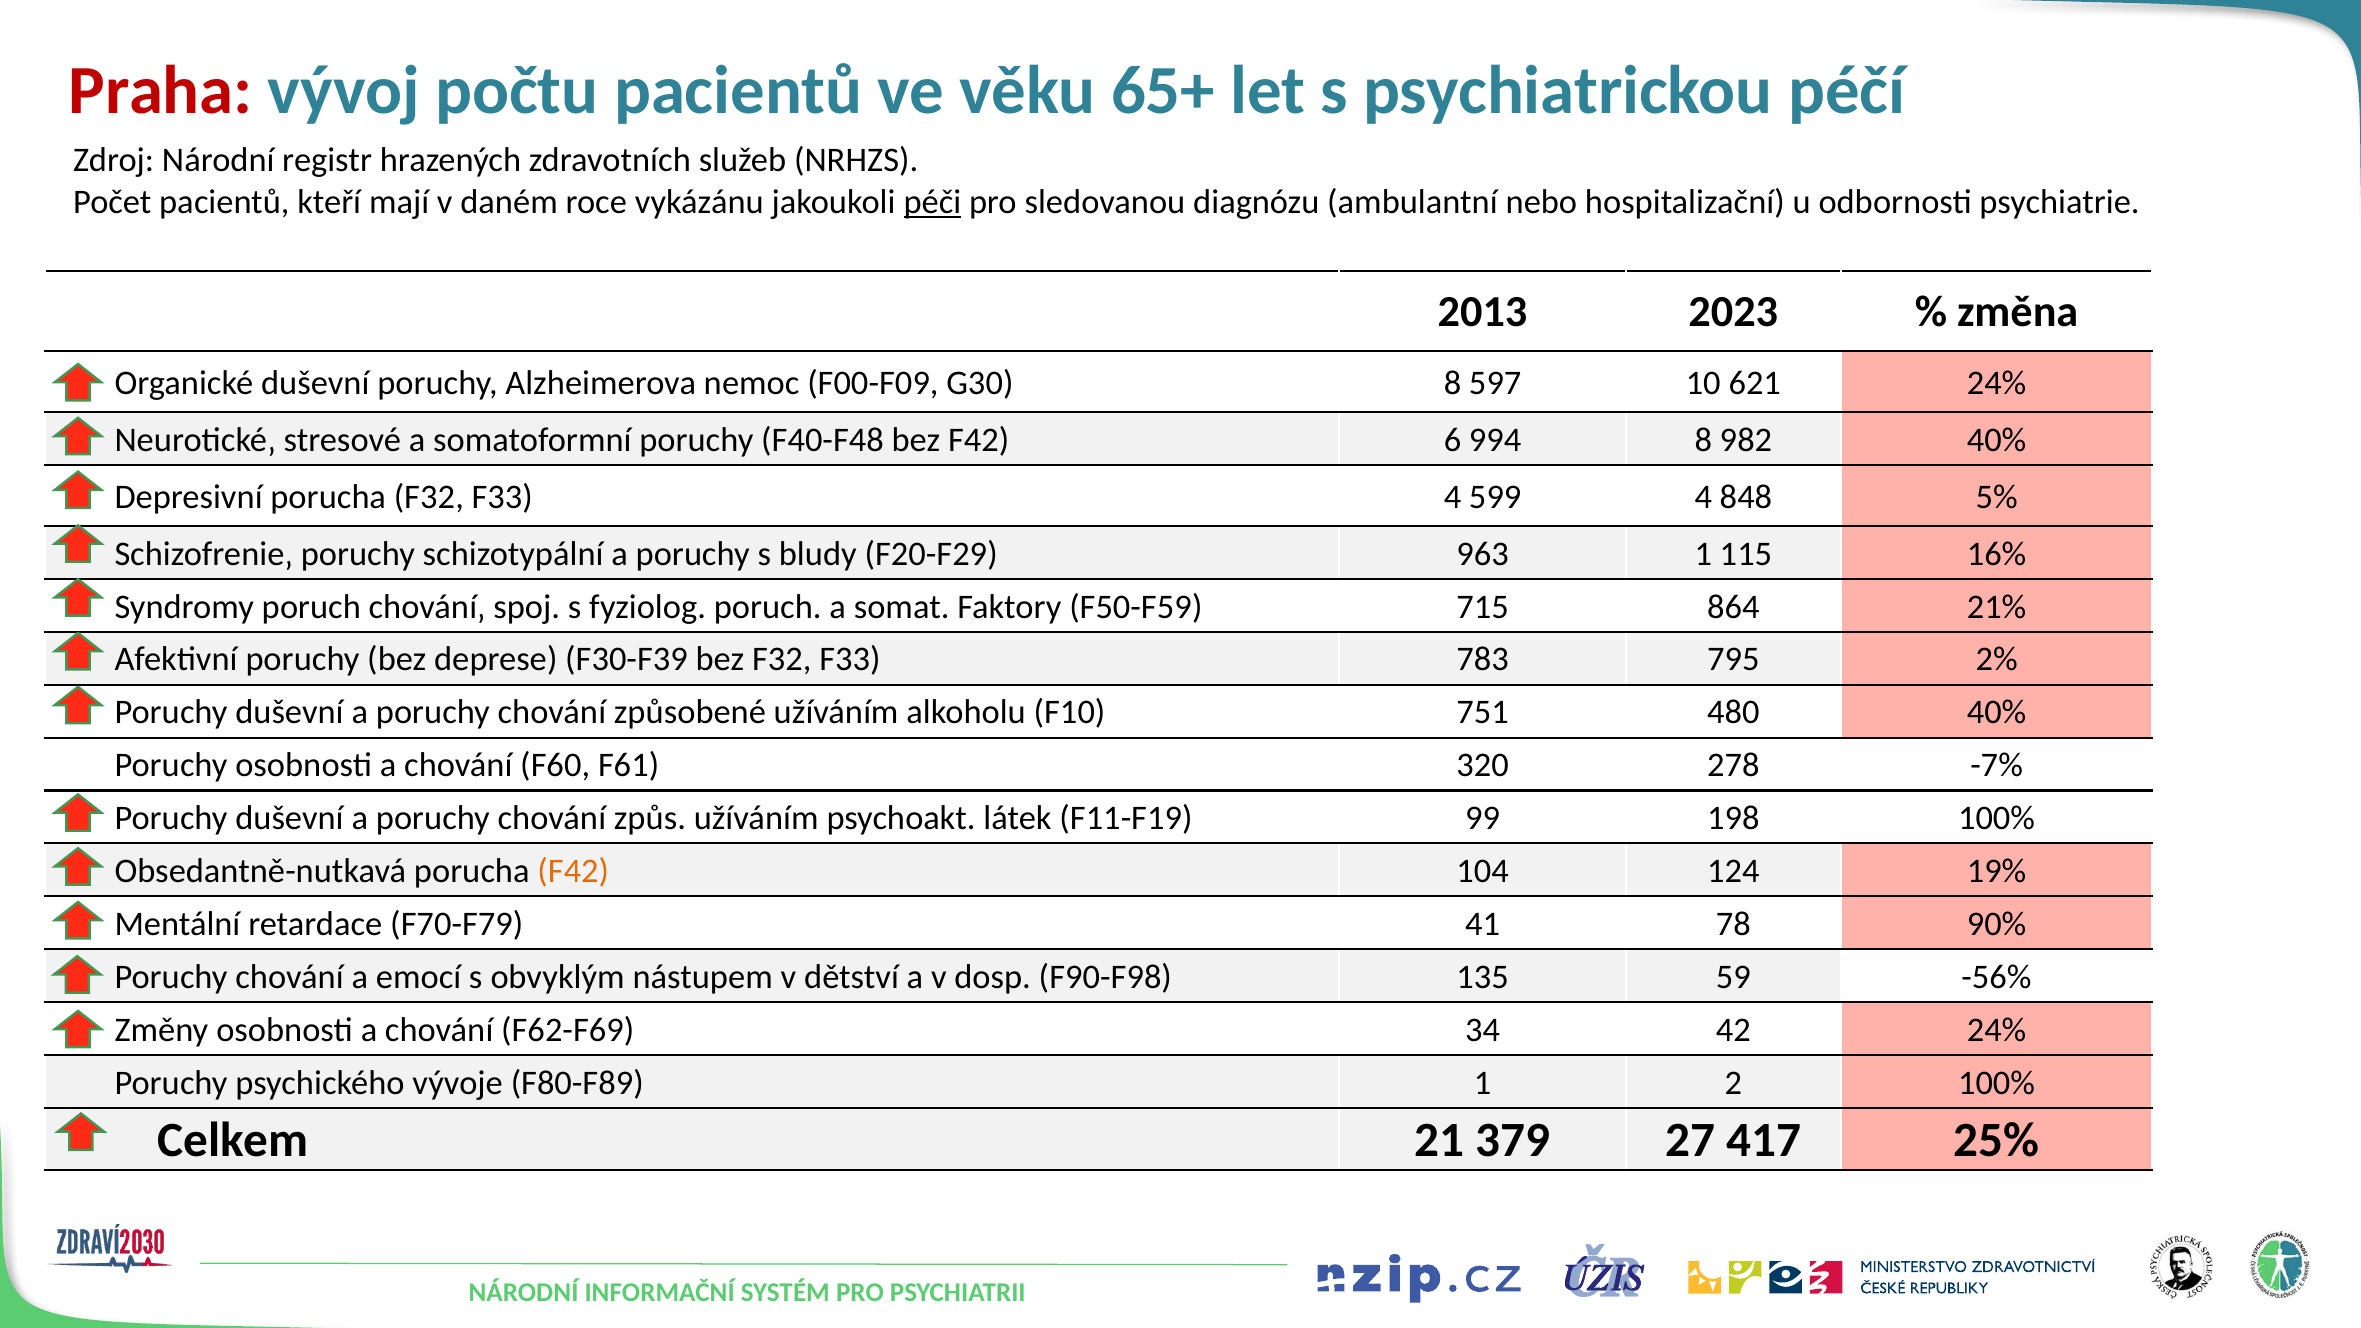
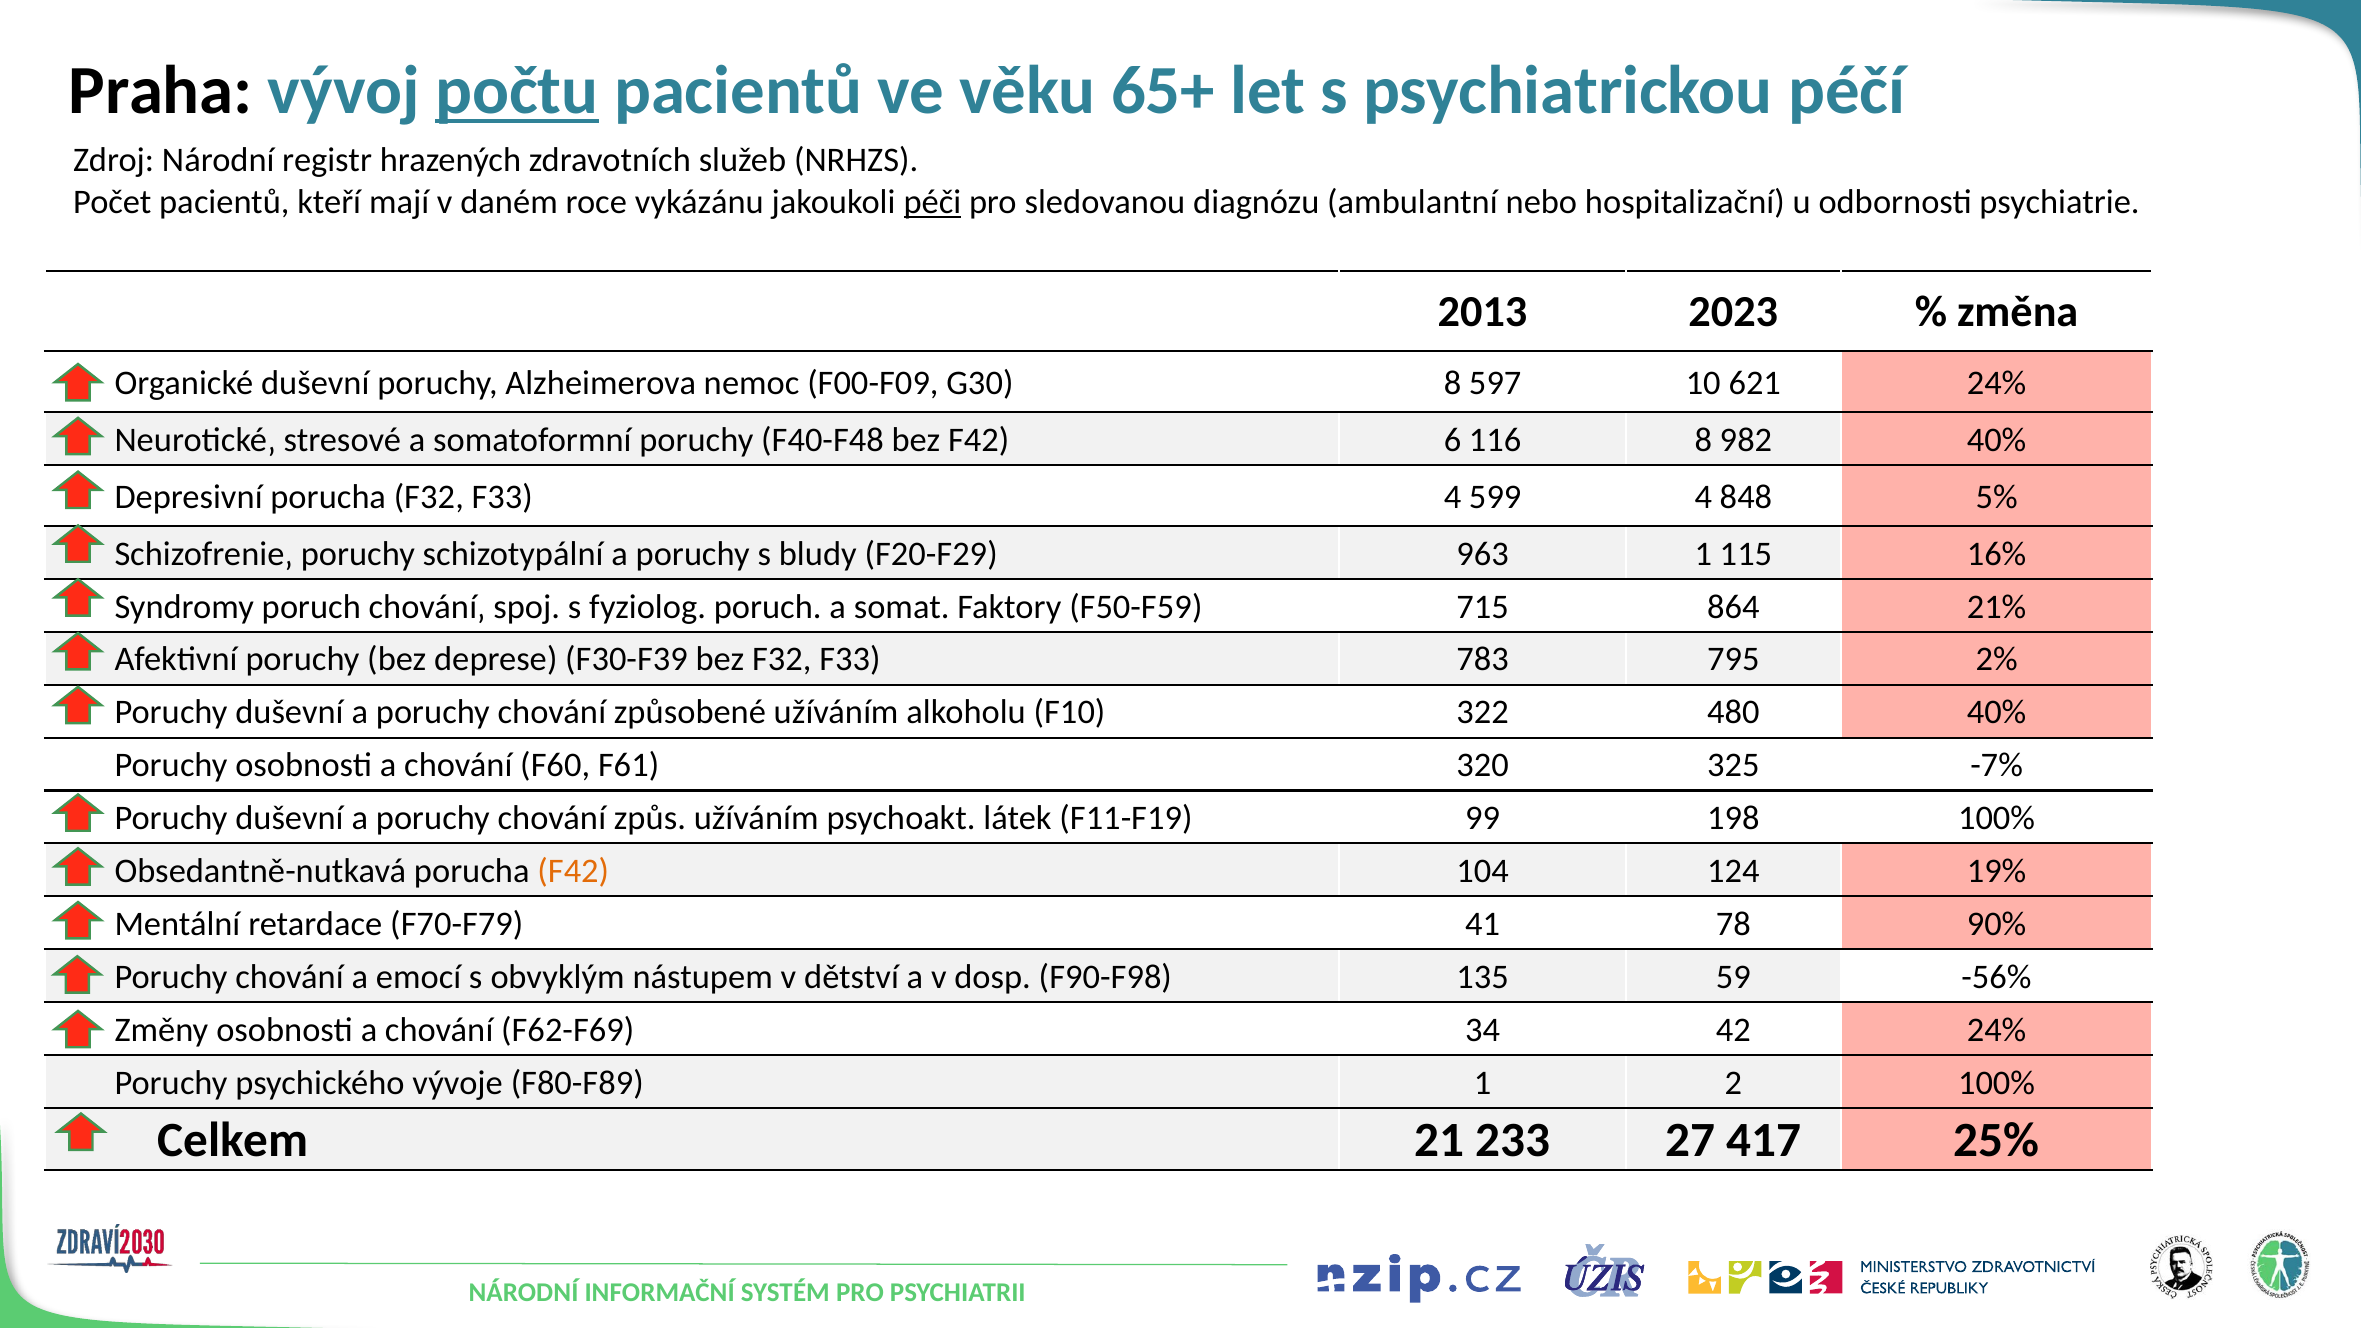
Praha colour: red -> black (160, 91)
počtu underline: none -> present (517, 91)
994: 994 -> 116 (1495, 440)
751: 751 -> 322 (1483, 713)
278: 278 -> 325 (1733, 765)
379: 379 -> 233 (1513, 1141)
